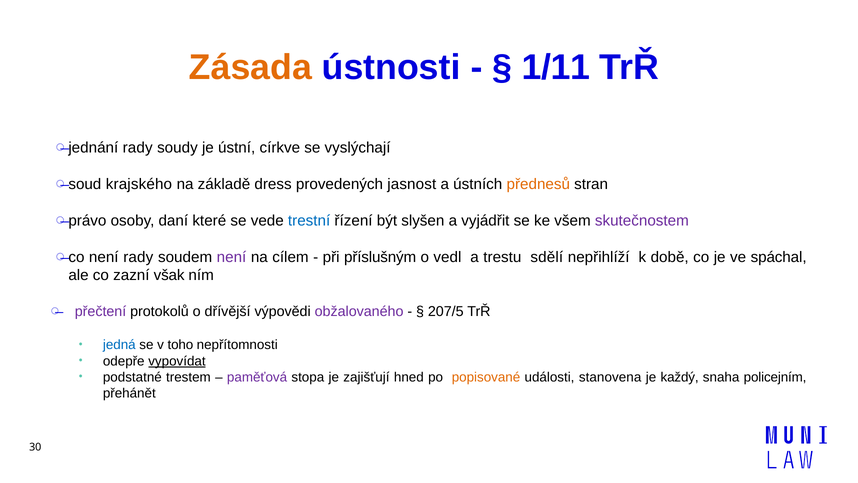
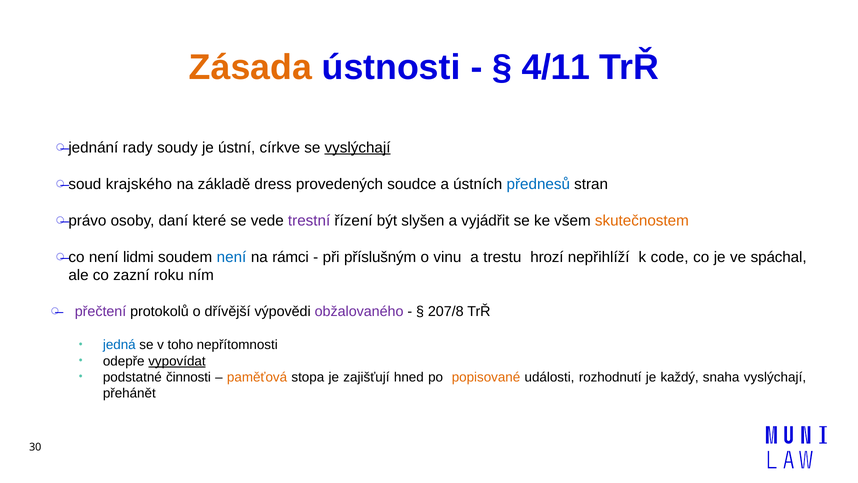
1/11: 1/11 -> 4/11 (556, 67)
vyslýchají underline: none -> present (358, 147)
jasnost: jasnost -> soudce (412, 184)
přednesů colour: orange -> blue (538, 184)
trestní colour: blue -> purple (309, 220)
skutečnostem colour: purple -> orange (642, 220)
není rady: rady -> lidmi (138, 257)
není colour: purple -> blue (232, 257)
cílem: cílem -> rámci (291, 257)
vedl: vedl -> vinu (447, 257)
sdělí: sdělí -> hrozí (547, 257)
době: době -> code (670, 257)
však: však -> roku (169, 275)
207/5: 207/5 -> 207/8 (446, 311)
trestem: trestem -> činnosti (188, 377)
paměťová colour: purple -> orange (257, 377)
stanovena: stanovena -> rozhodnutí (610, 377)
snaha policejním: policejním -> vyslýchají (775, 377)
